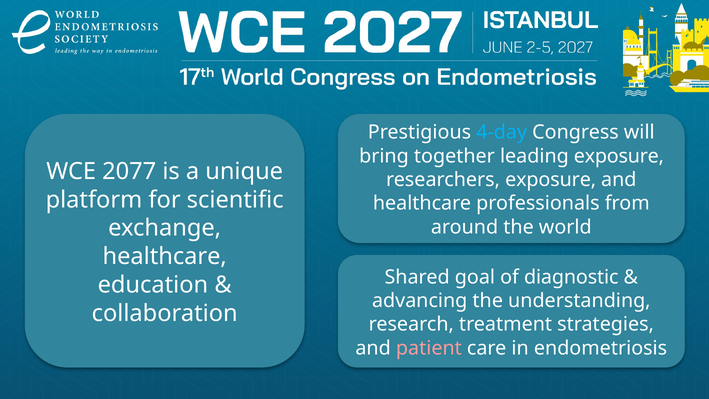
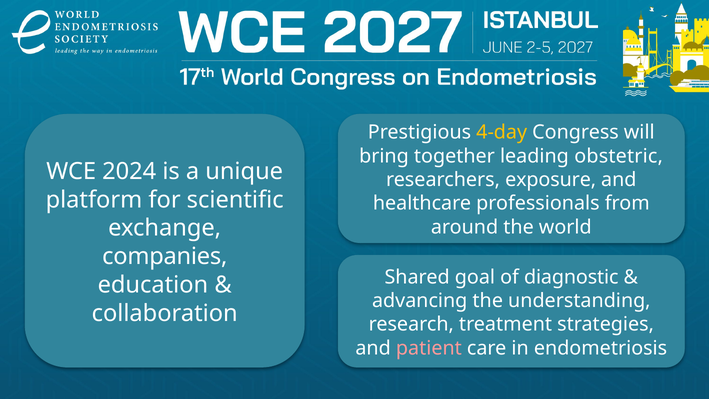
4-day colour: light blue -> yellow (502, 132)
leading exposure: exposure -> obstetric (619, 156)
2077: 2077 -> 2024 (129, 171)
healthcare: healthcare -> companies (165, 256)
